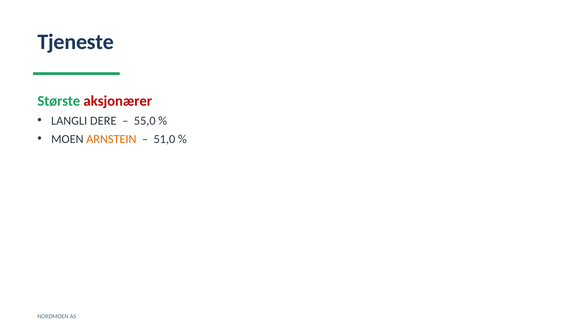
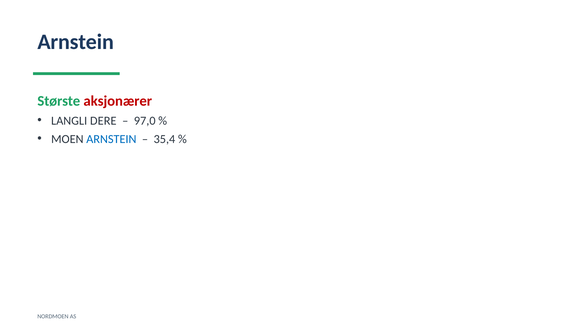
Tjeneste: Tjeneste -> Arnstein (76, 42)
55,0: 55,0 -> 97,0 (145, 121)
ARNSTEIN colour: orange -> blue (111, 139)
51,0: 51,0 -> 35,4 (164, 139)
